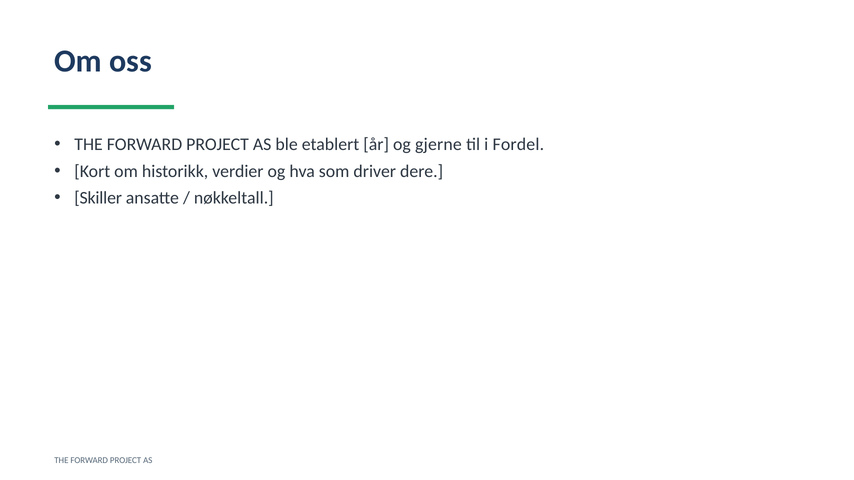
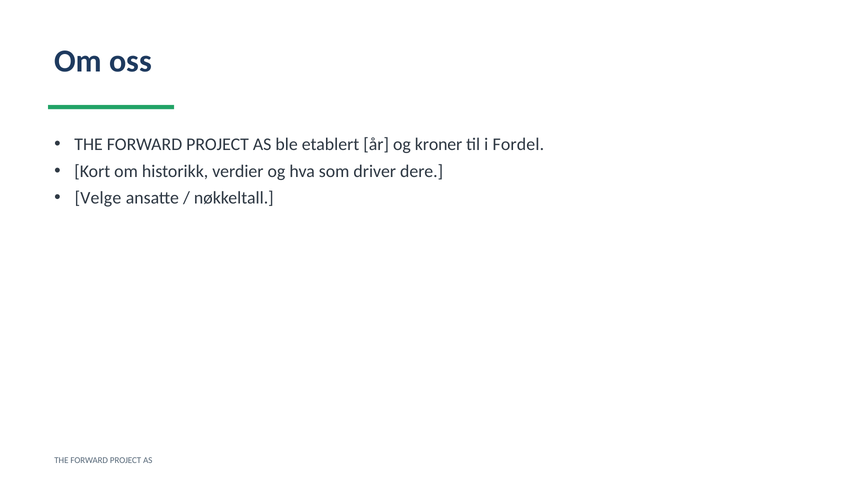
gjerne: gjerne -> kroner (439, 145)
Skiller: Skiller -> Velge (98, 198)
